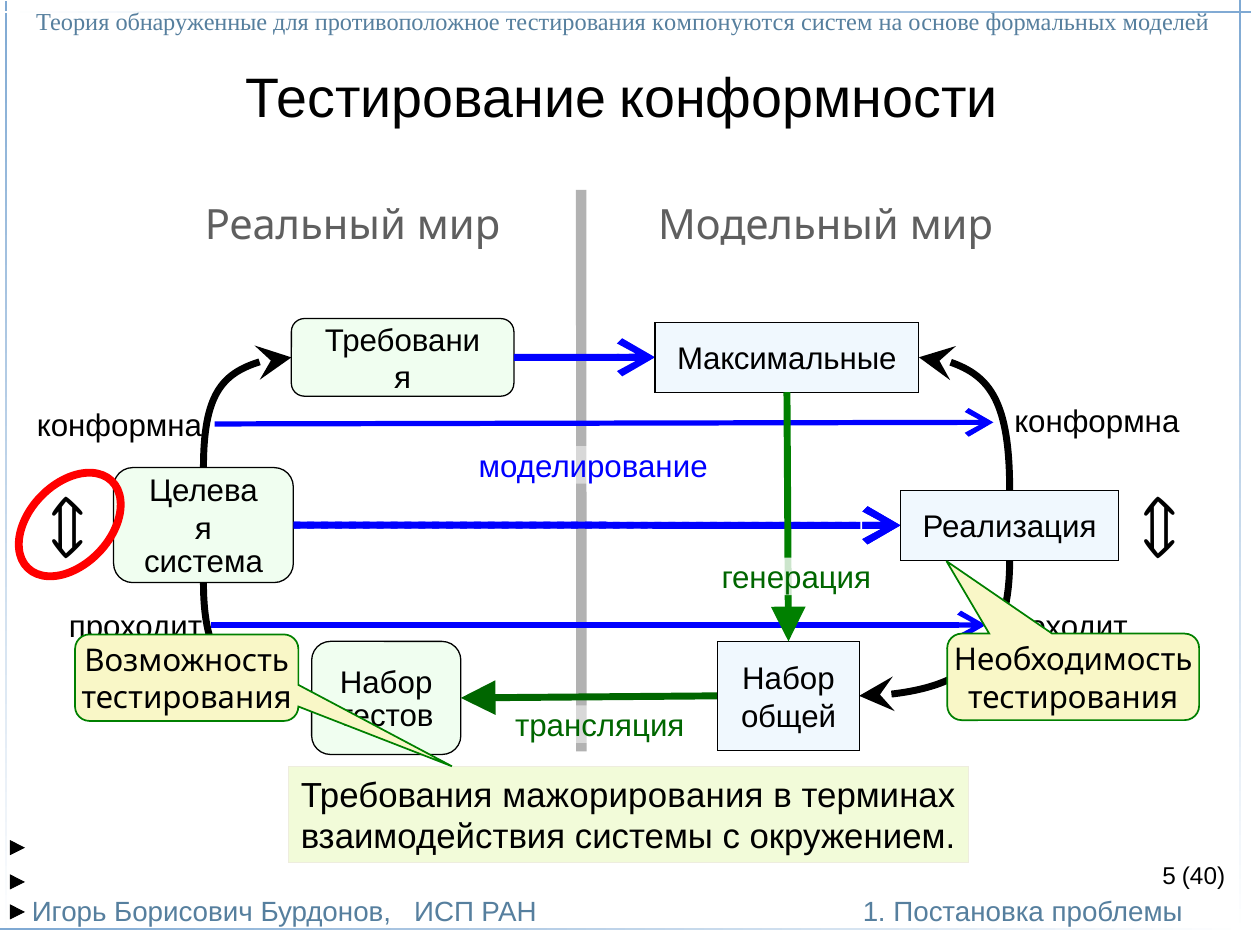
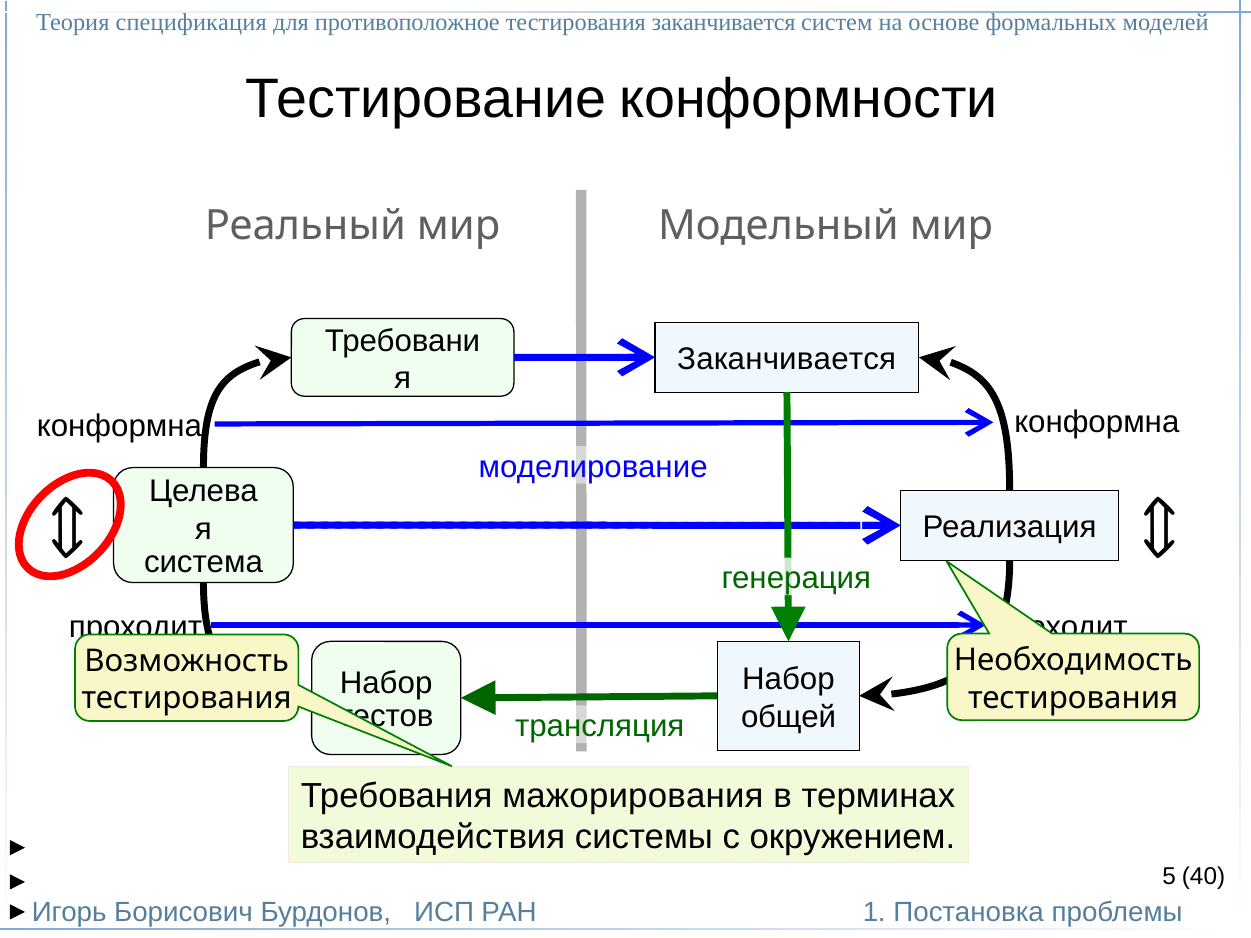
обнаруженные: обнаруженные -> спецификация (191, 23)
тестирования компонуются: компонуются -> заканчивается (724, 23)
Максимальные: Максимальные -> Заканчивается (787, 360)
